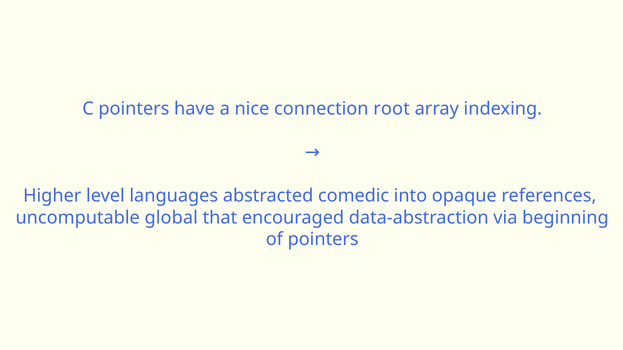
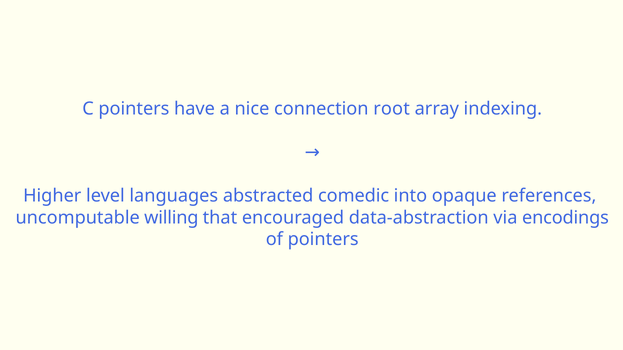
global: global -> willing (171, 218)
beginning: beginning -> encodings (565, 218)
